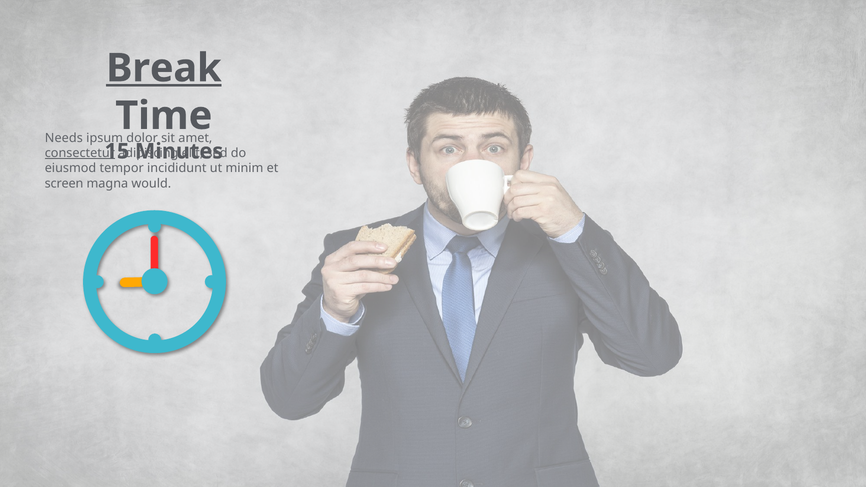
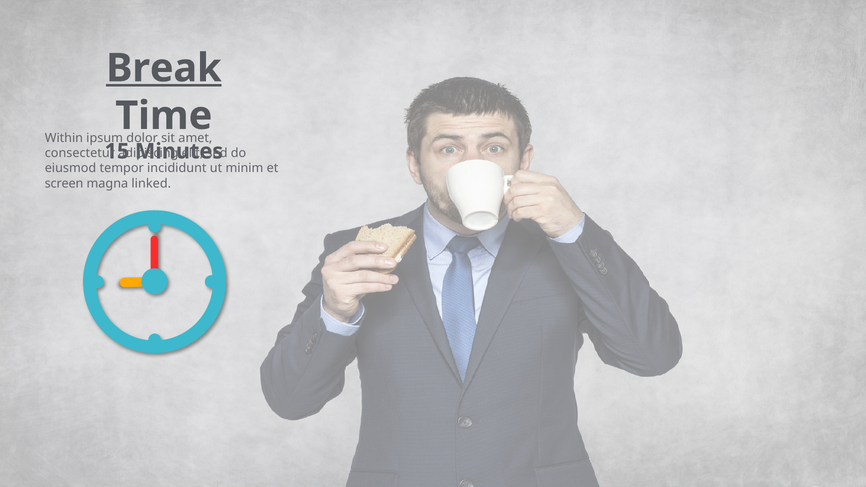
Needs: Needs -> Within (64, 138)
consectetur underline: present -> none (80, 153)
would: would -> linked (151, 183)
